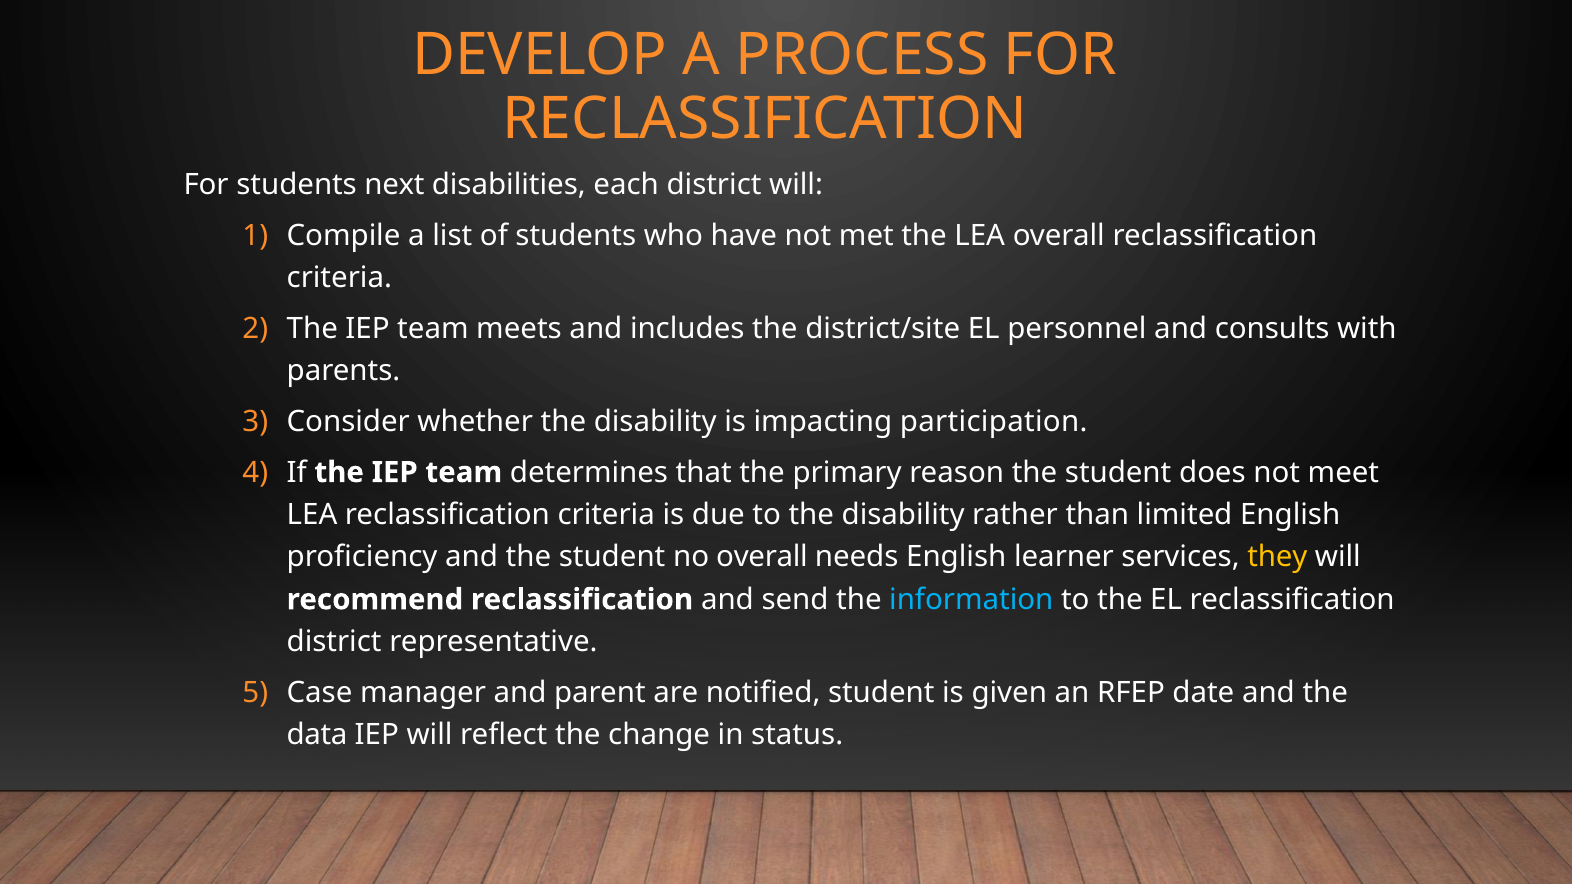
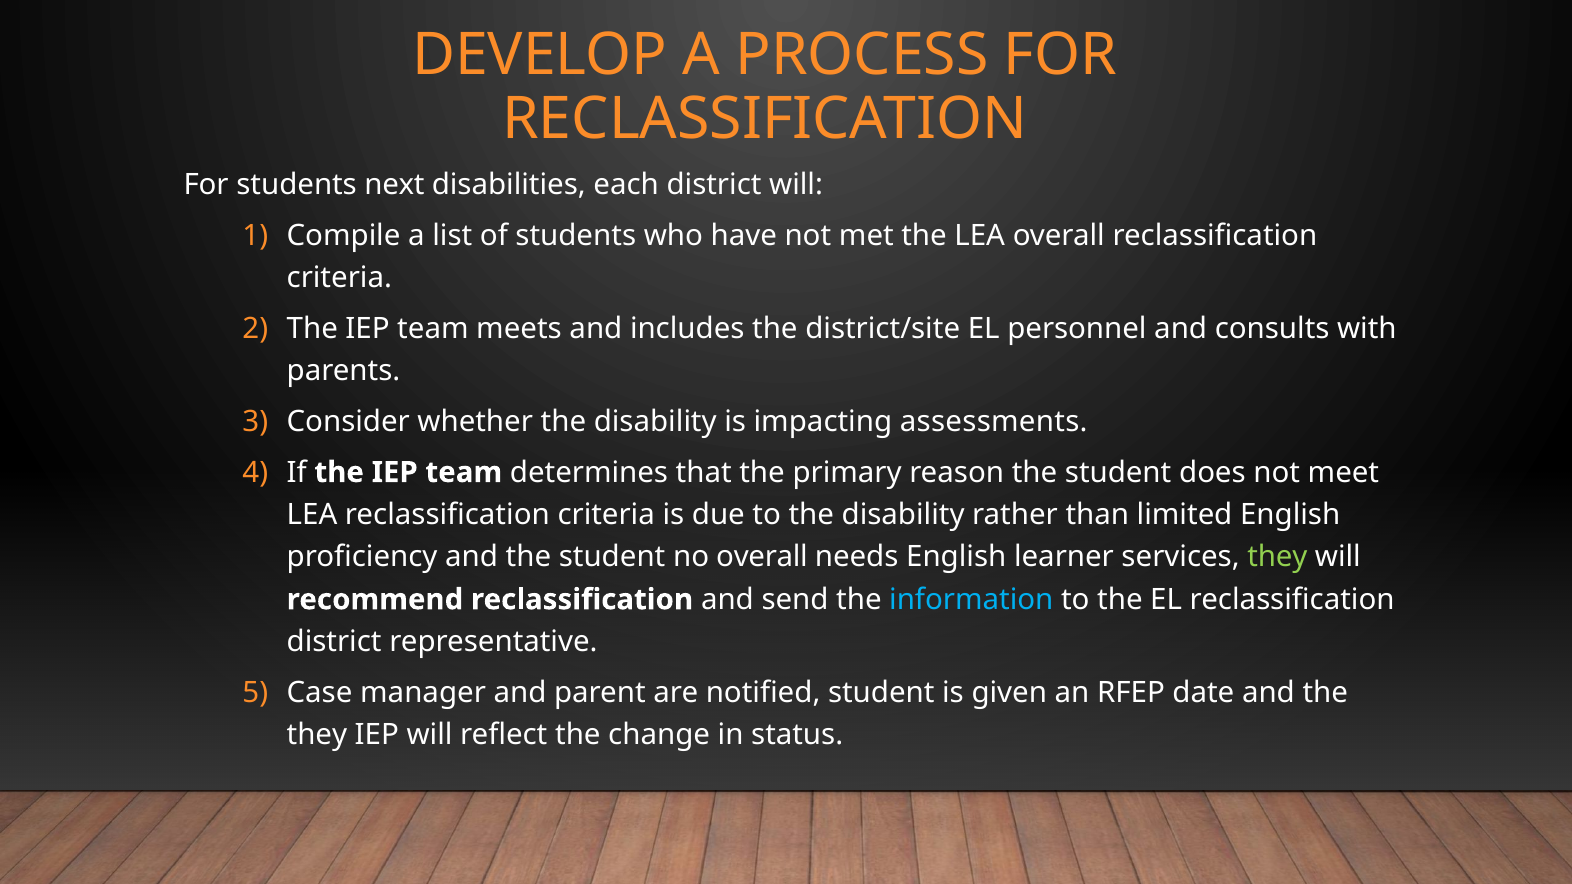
participation: participation -> assessments (994, 422)
they colour: yellow -> light green (1277, 557)
data: data -> they (317, 735)
